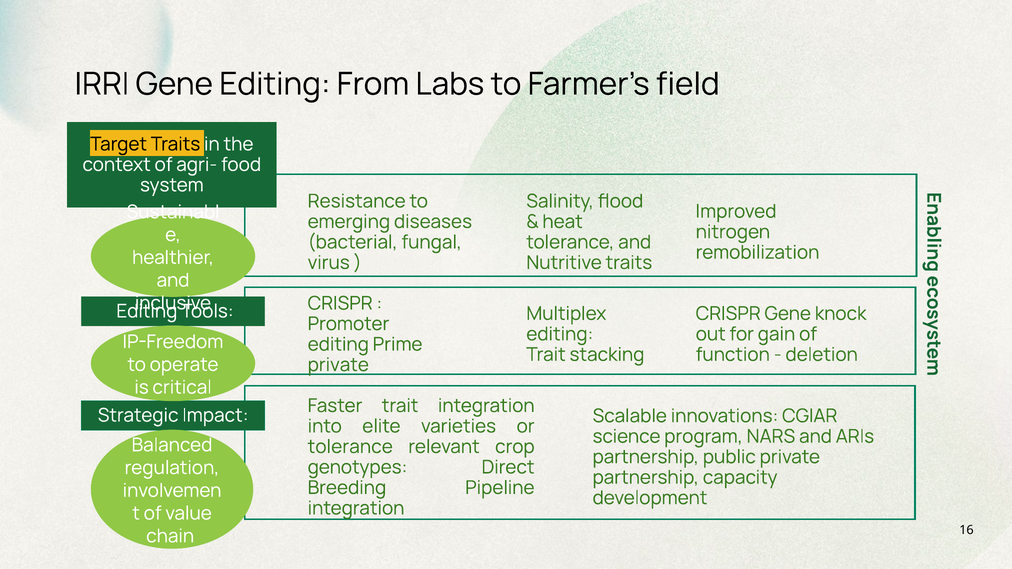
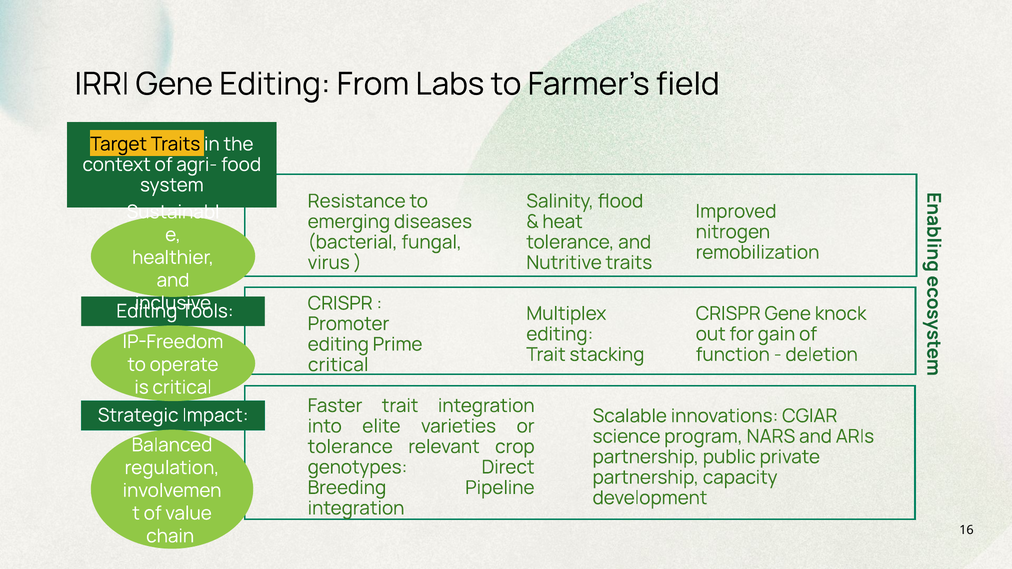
private: private -> critical (338, 365)
